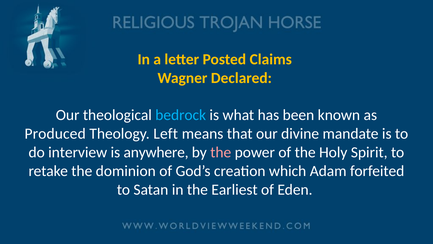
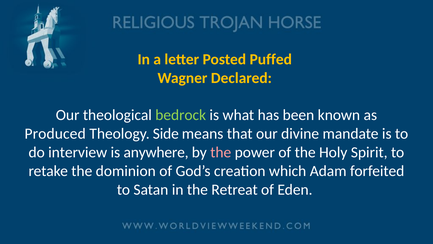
Claims: Claims -> Puffed (271, 59)
bedrock colour: light blue -> light green (181, 115)
Left: Left -> Side (166, 134)
Earliest: Earliest -> Retreat (235, 189)
